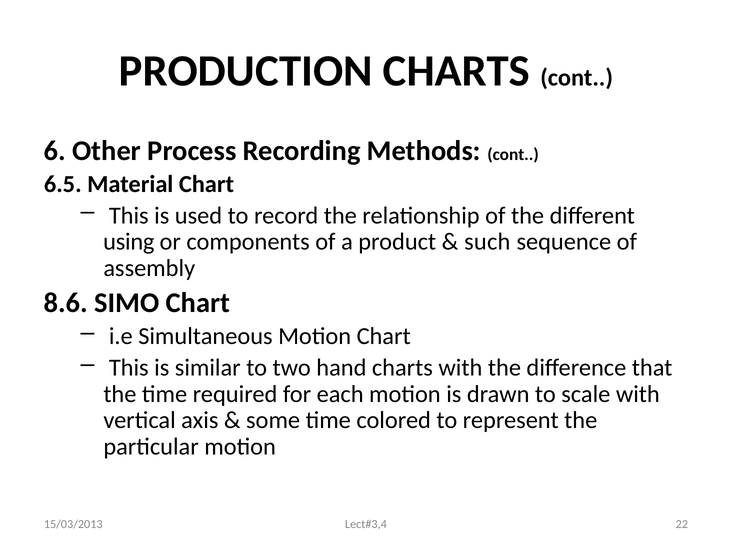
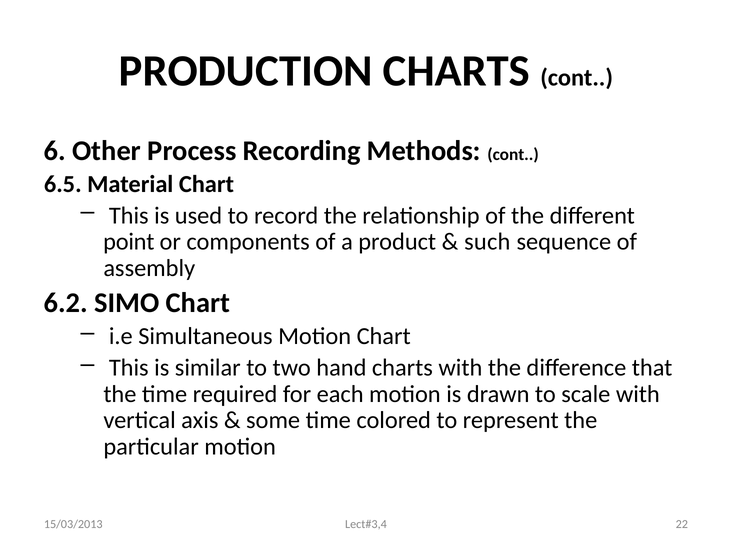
using: using -> point (129, 242)
8.6: 8.6 -> 6.2 (66, 303)
